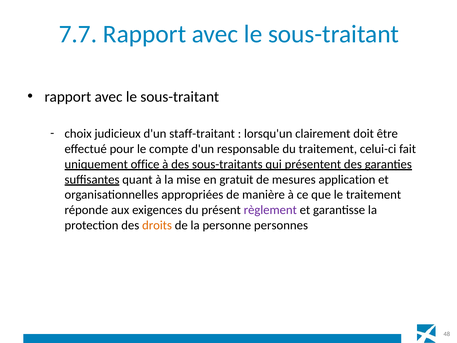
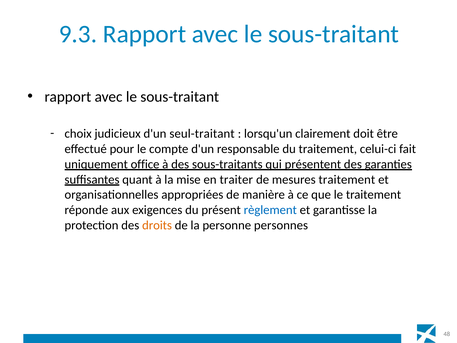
7.7: 7.7 -> 9.3 (78, 34)
staff-traitant: staff-traitant -> seul-traitant (202, 134)
gratuit: gratuit -> traiter (236, 179)
mesures application: application -> traitement (347, 179)
règlement colour: purple -> blue (270, 210)
